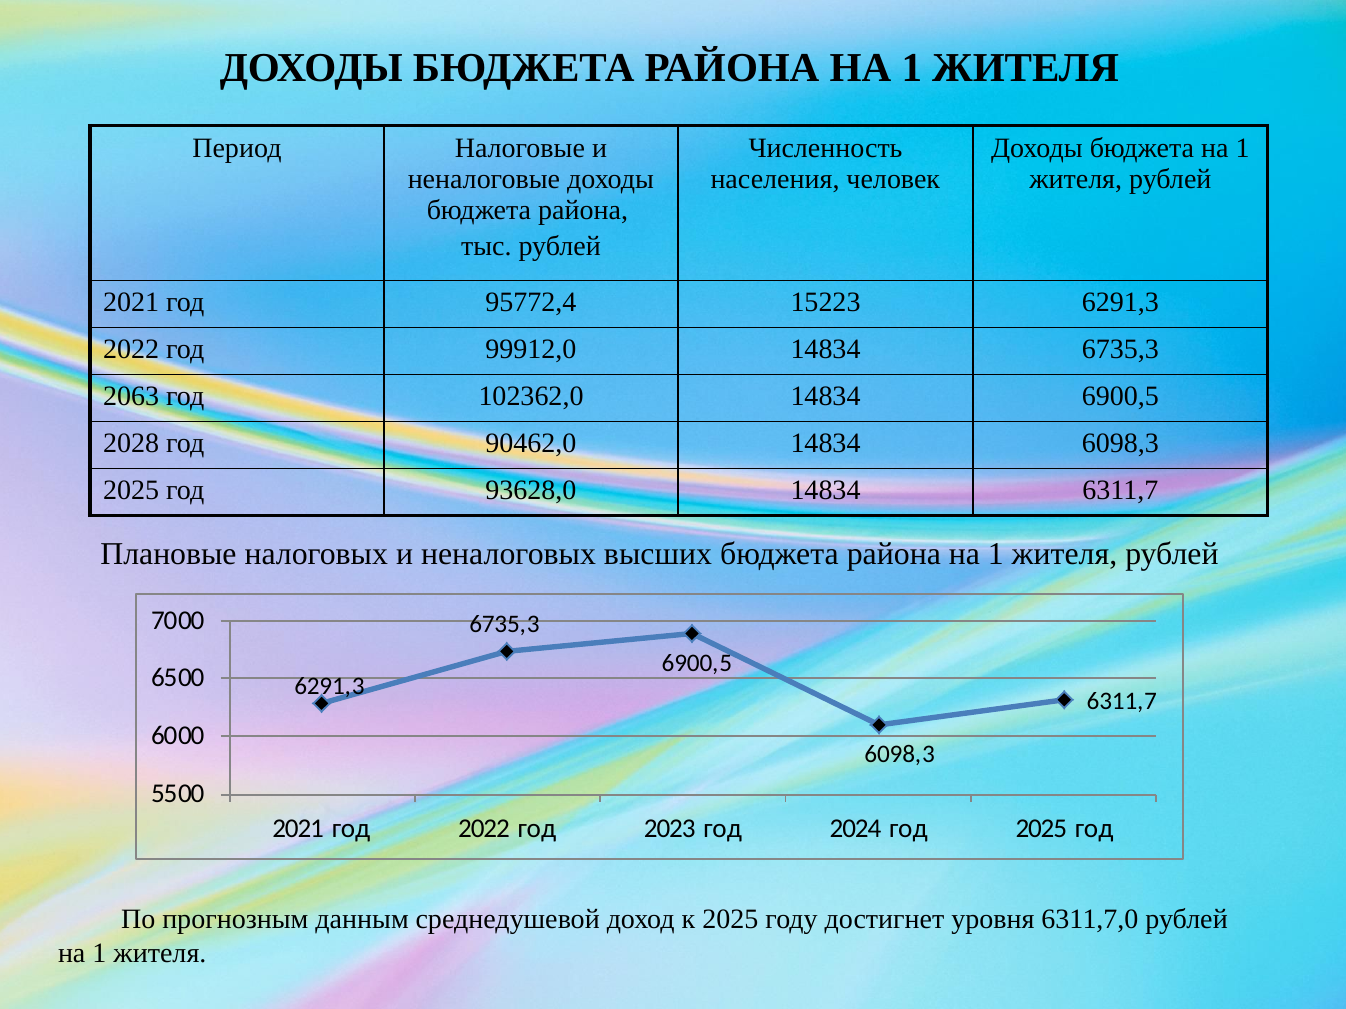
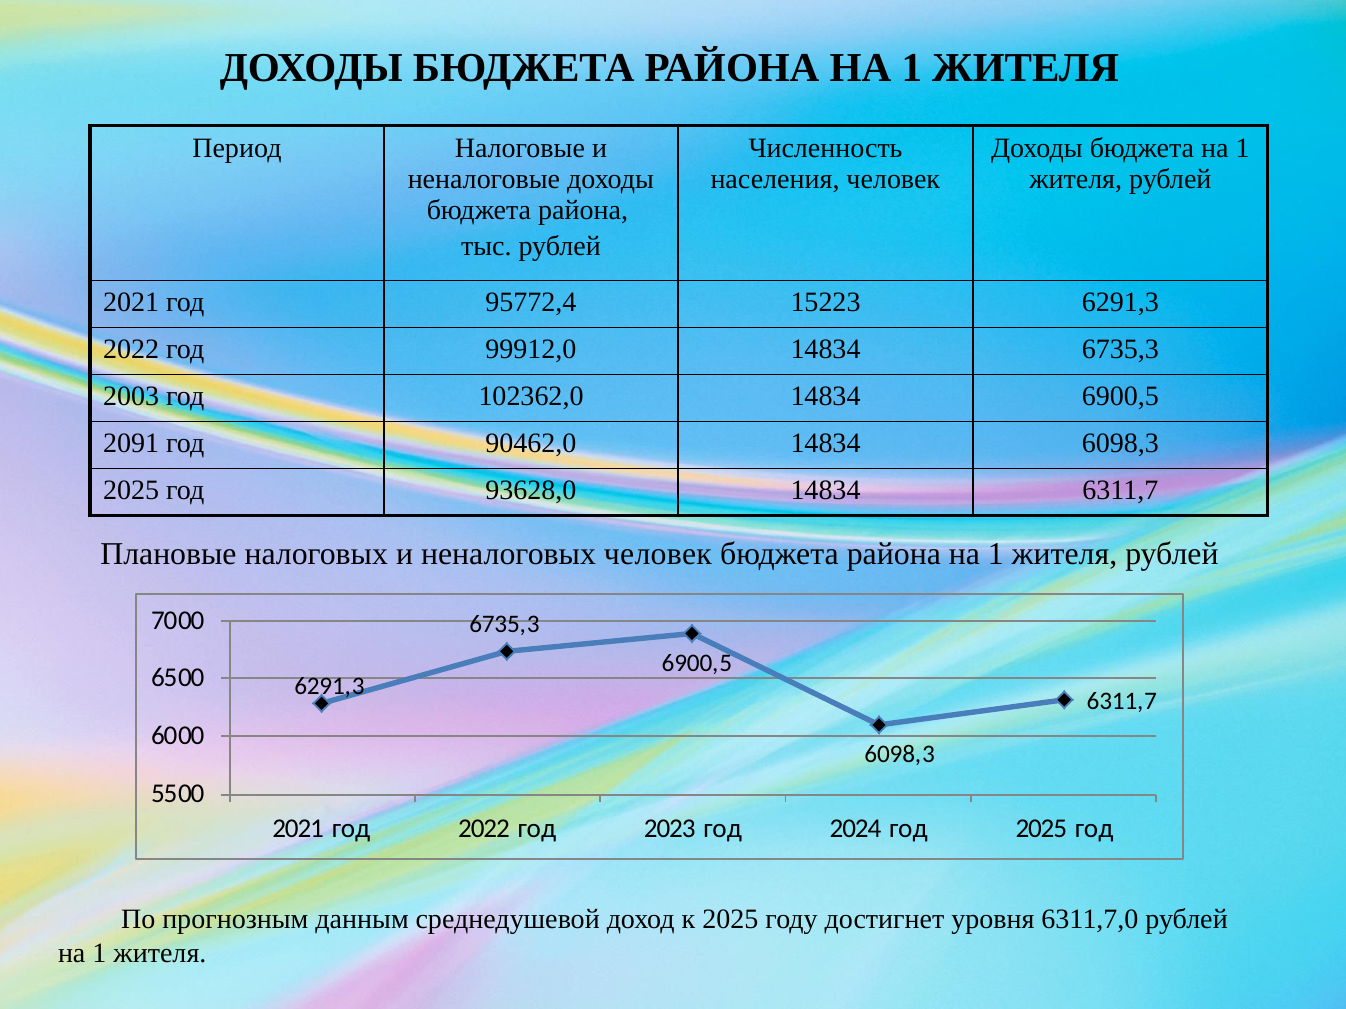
2063: 2063 -> 2003 (131, 397)
2028: 2028 -> 2091 (131, 444)
неналоговых высших: высших -> человек (658, 554)
